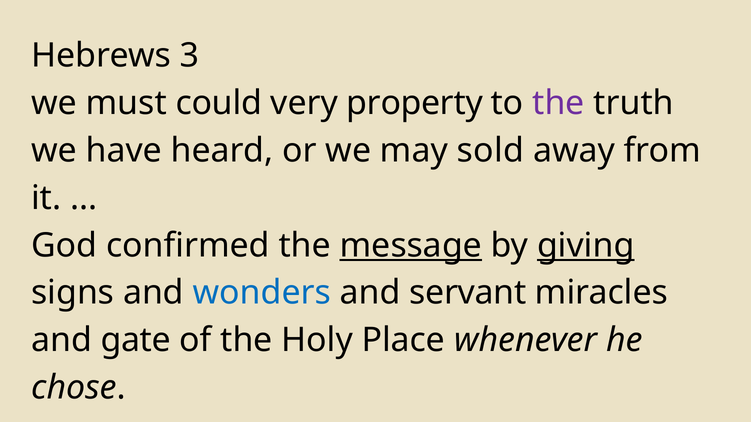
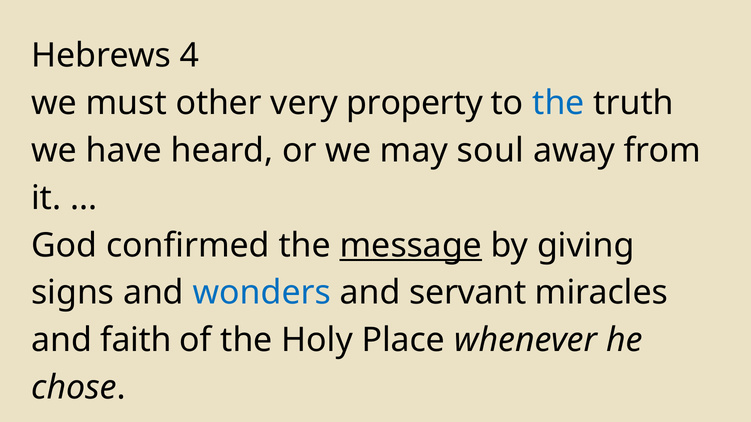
3: 3 -> 4 (189, 56)
could: could -> other (219, 103)
the colour: purple -> blue (558, 103)
sold: sold -> soul (490, 151)
giving underline: present -> none (586, 246)
gate: gate -> faith (136, 341)
